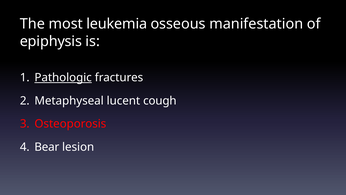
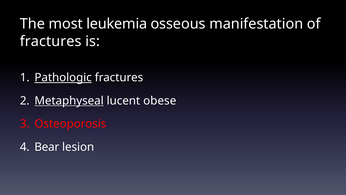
epiphysis: epiphysis -> fractures (51, 41)
Metaphyseal underline: none -> present (69, 101)
cough: cough -> obese (160, 101)
